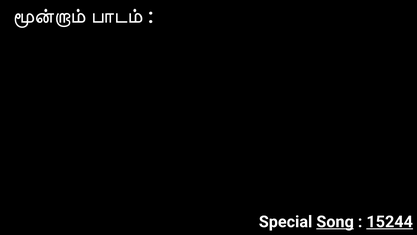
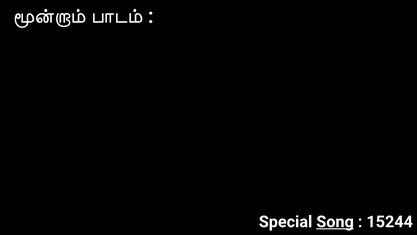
15244 underline: present -> none (390, 221)
